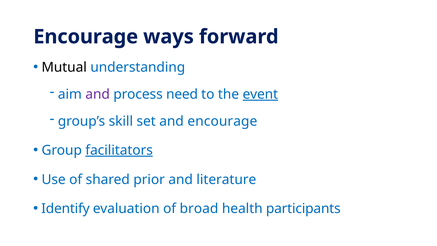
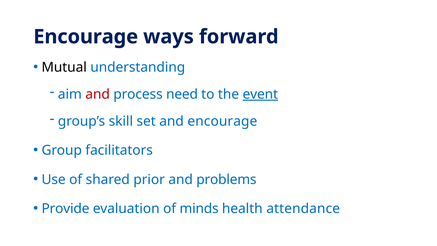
and colour: purple -> red (98, 94)
facilitators underline: present -> none (119, 150)
literature: literature -> problems (226, 179)
Identify: Identify -> Provide (65, 209)
broad: broad -> minds (199, 209)
participants: participants -> attendance (303, 209)
